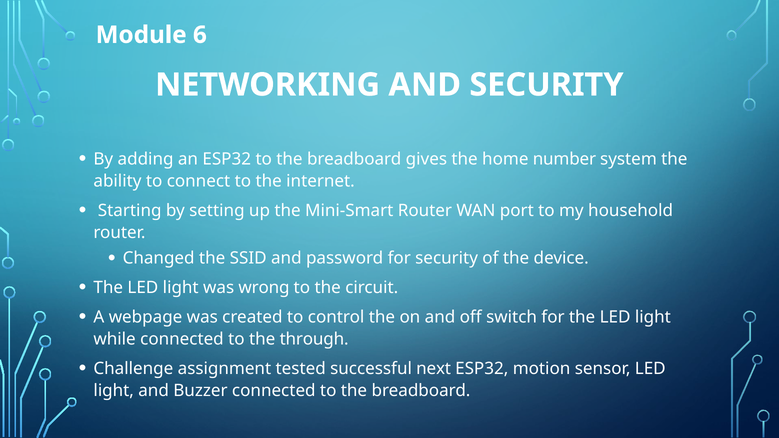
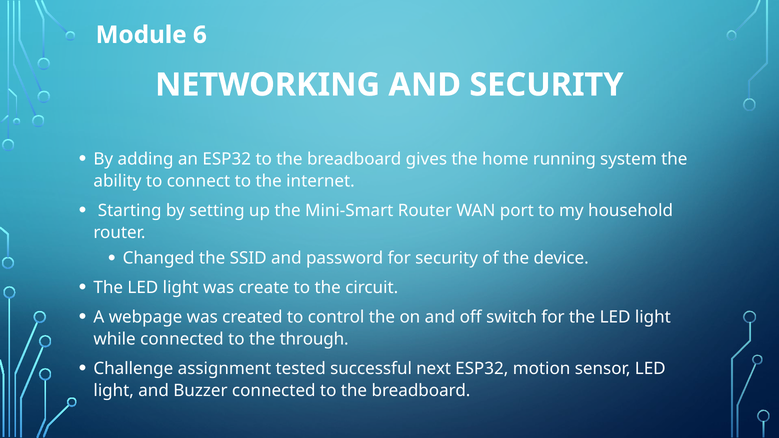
number: number -> running (564, 159)
wrong: wrong -> create (264, 288)
